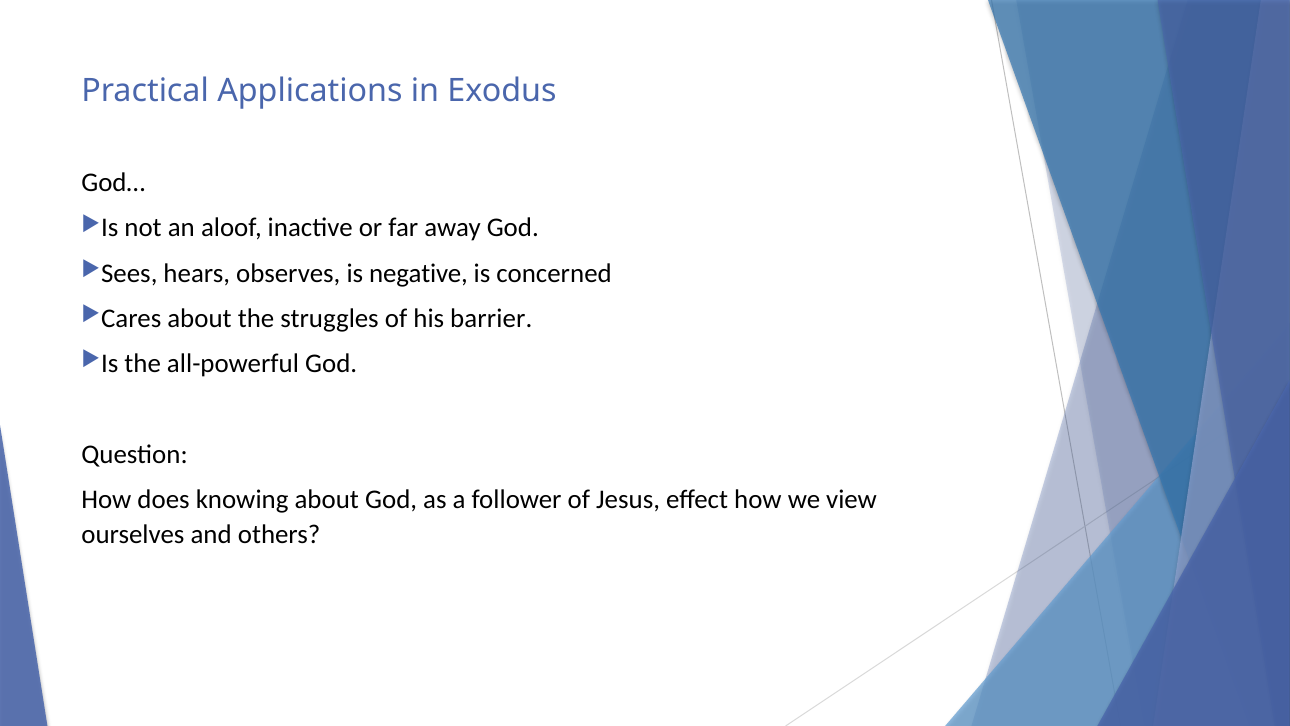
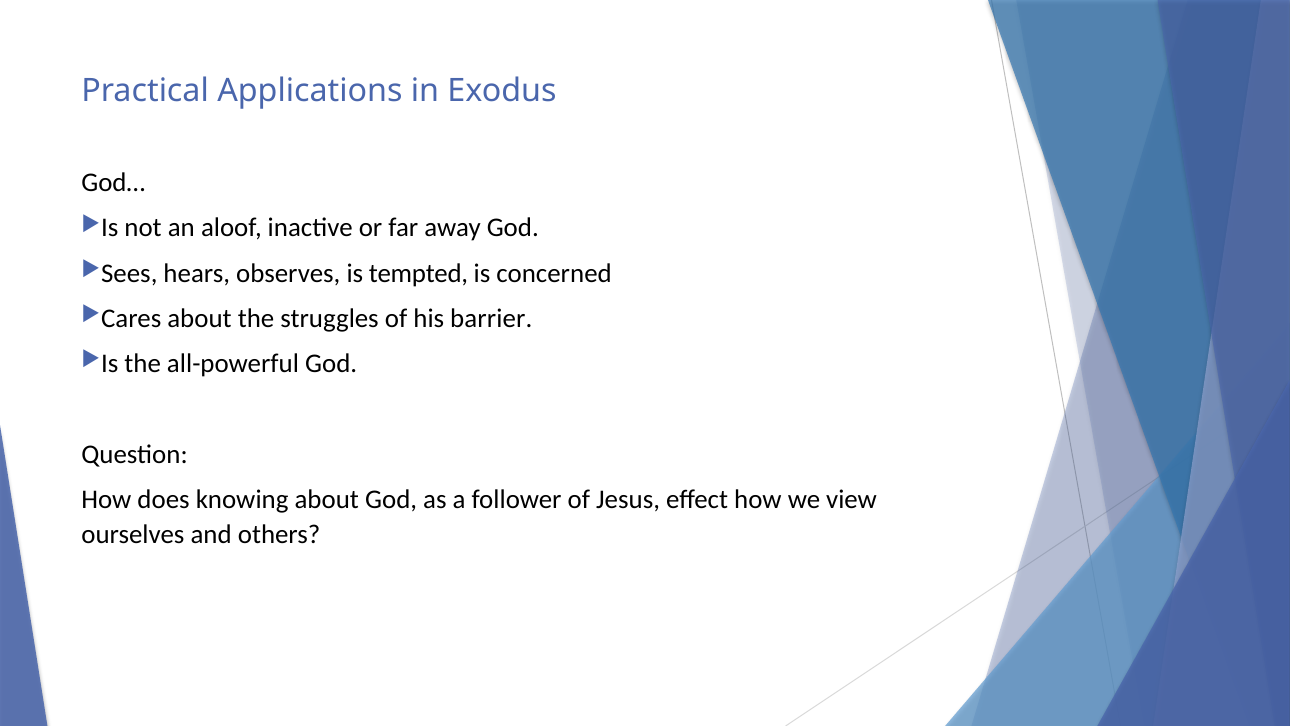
negative: negative -> tempted (419, 273)
